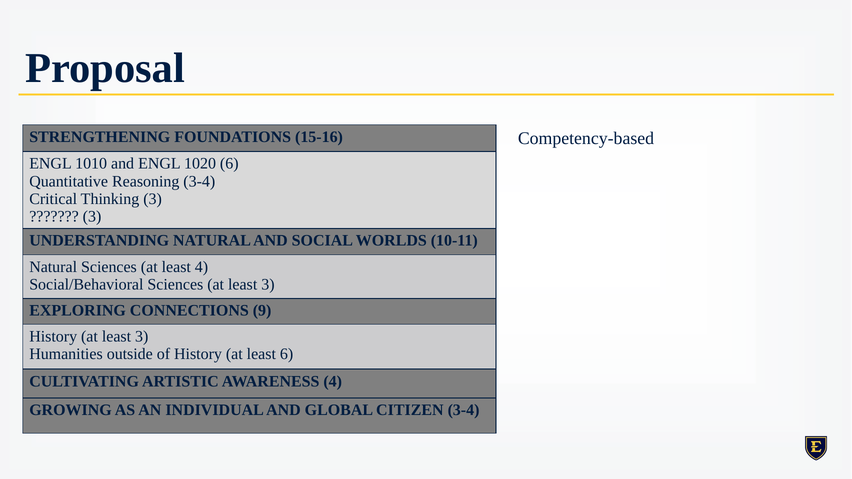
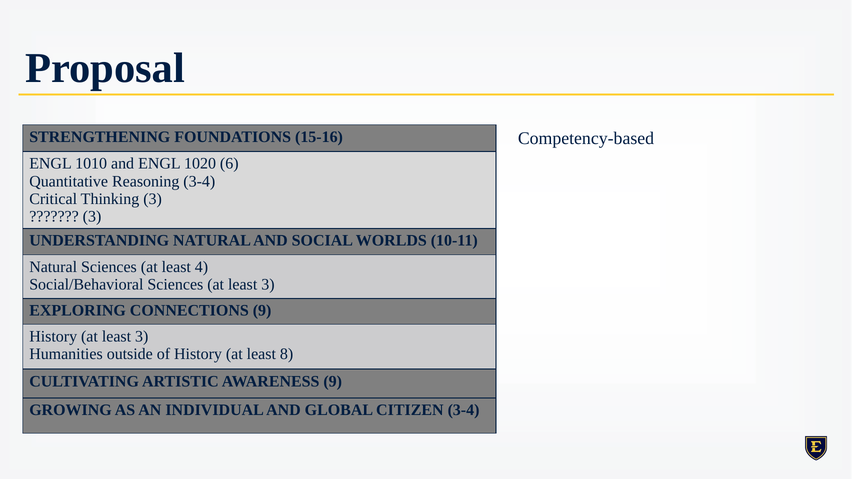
least 6: 6 -> 8 (287, 354)
AWARENESS 4: 4 -> 9 (333, 381)
